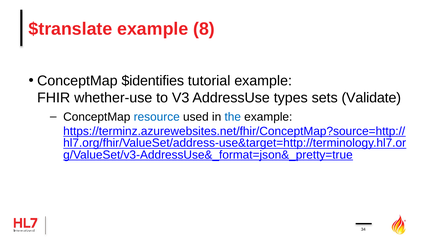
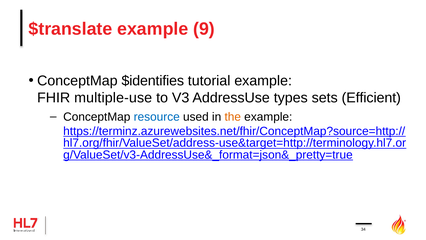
8: 8 -> 9 (204, 29)
whether-use: whether-use -> multiple-use (113, 98)
Validate: Validate -> Efficient (371, 98)
the colour: blue -> orange (233, 117)
